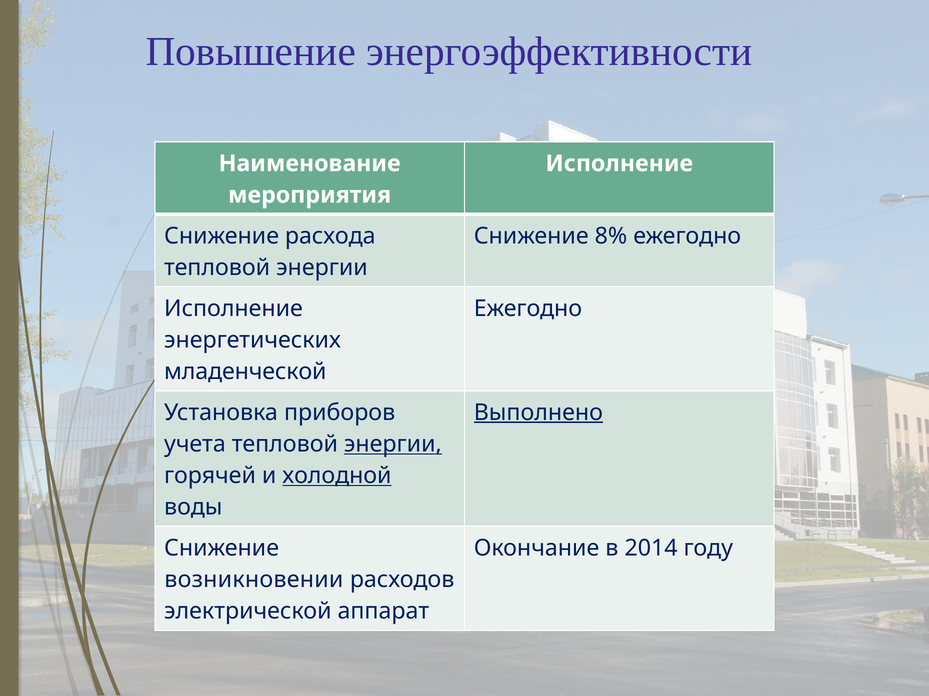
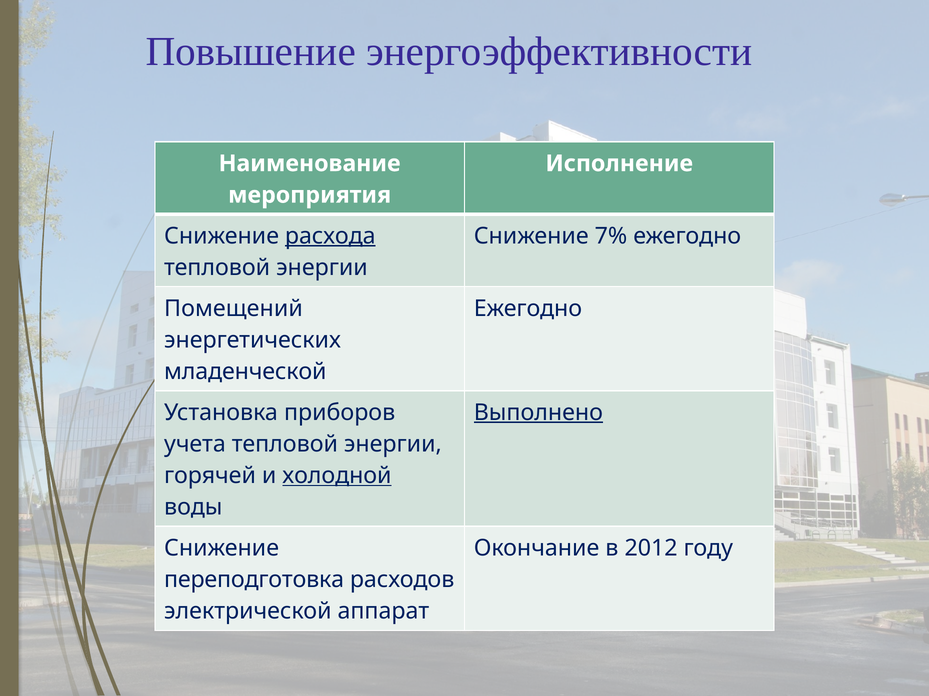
расхода underline: none -> present (330, 236)
8%: 8% -> 7% (611, 236)
Исполнение: Исполнение -> Помещений (233, 309)
энергии underline: present -> none (393, 444)
2014: 2014 -> 2012 (651, 549)
возникновении: возникновении -> переподготовка (254, 580)
